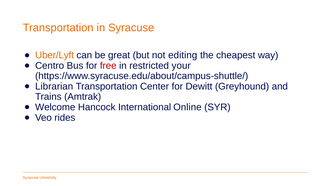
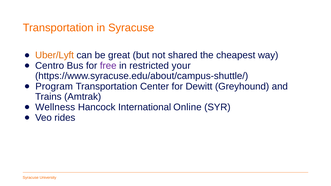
editing: editing -> shared (183, 55)
free colour: red -> purple (108, 66)
Librarian: Librarian -> Program (54, 86)
Welcome: Welcome -> Wellness (55, 107)
